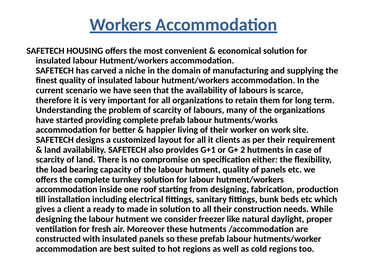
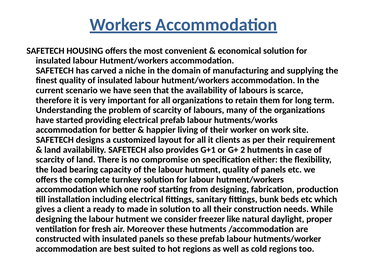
providing complete: complete -> electrical (141, 120)
accommodation inside: inside -> which (111, 190)
